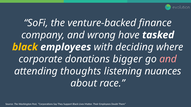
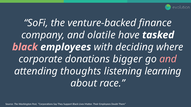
wrong: wrong -> olatile (101, 35)
black colour: yellow -> pink (25, 47)
nuances: nuances -> learning (163, 71)
